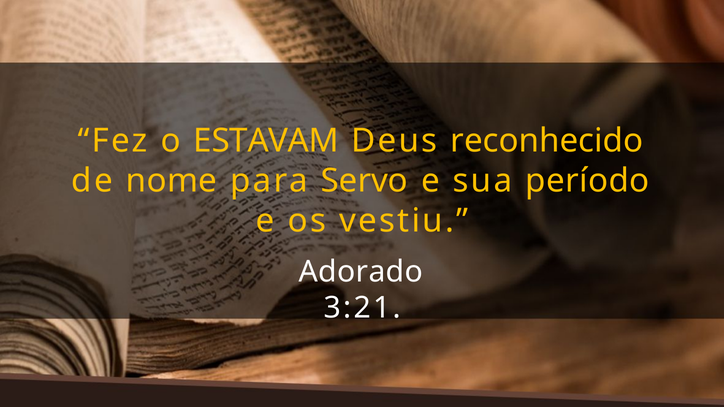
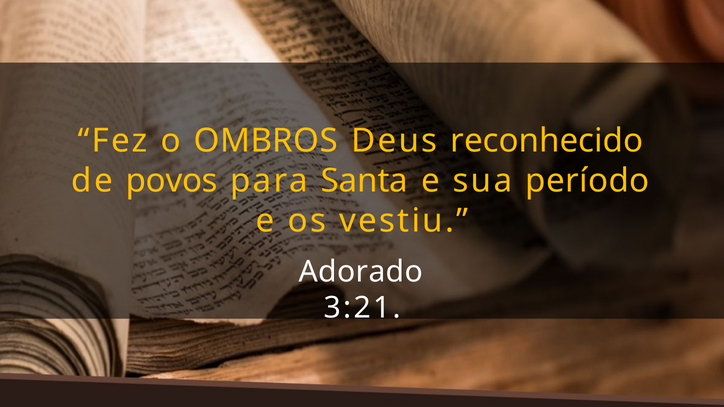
ESTAVAM: ESTAVAM -> OMBROS (266, 141)
nome: nome -> povos (172, 181)
Servo: Servo -> Santa (364, 181)
